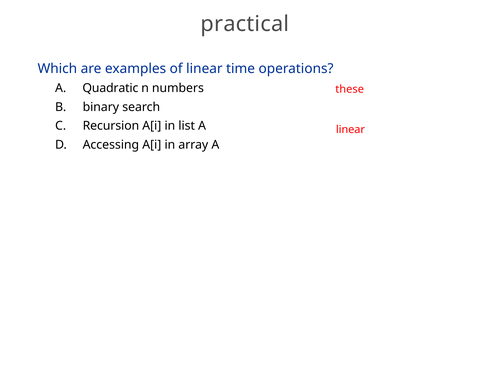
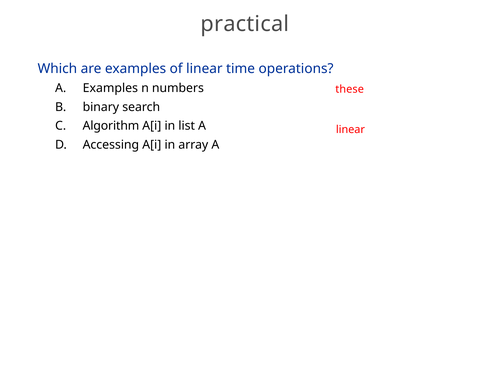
A Quadratic: Quadratic -> Examples (110, 88)
Recursion: Recursion -> Algorithm (111, 126)
